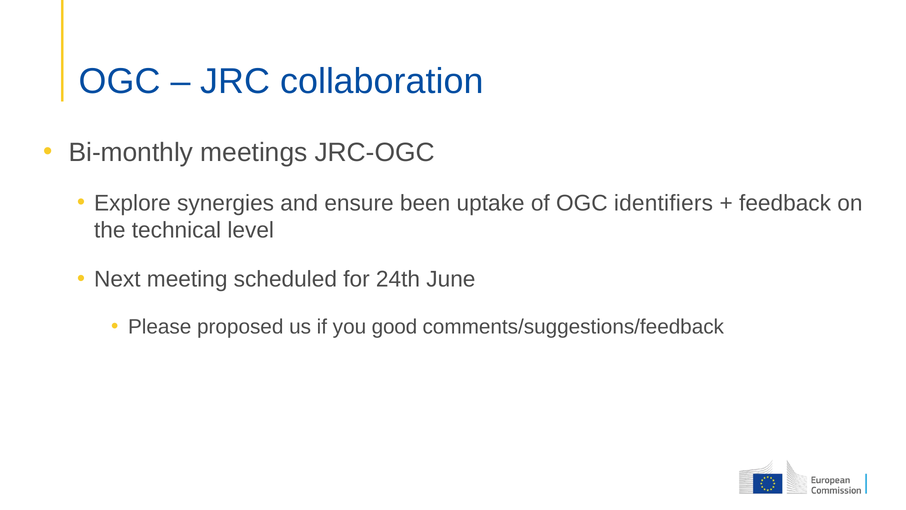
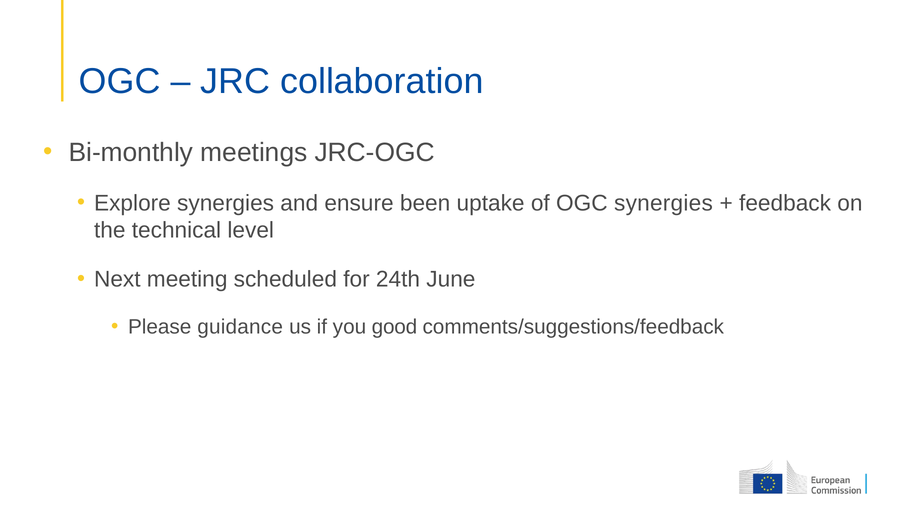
OGC identifiers: identifiers -> synergies (663, 203)
proposed: proposed -> guidance (240, 327)
